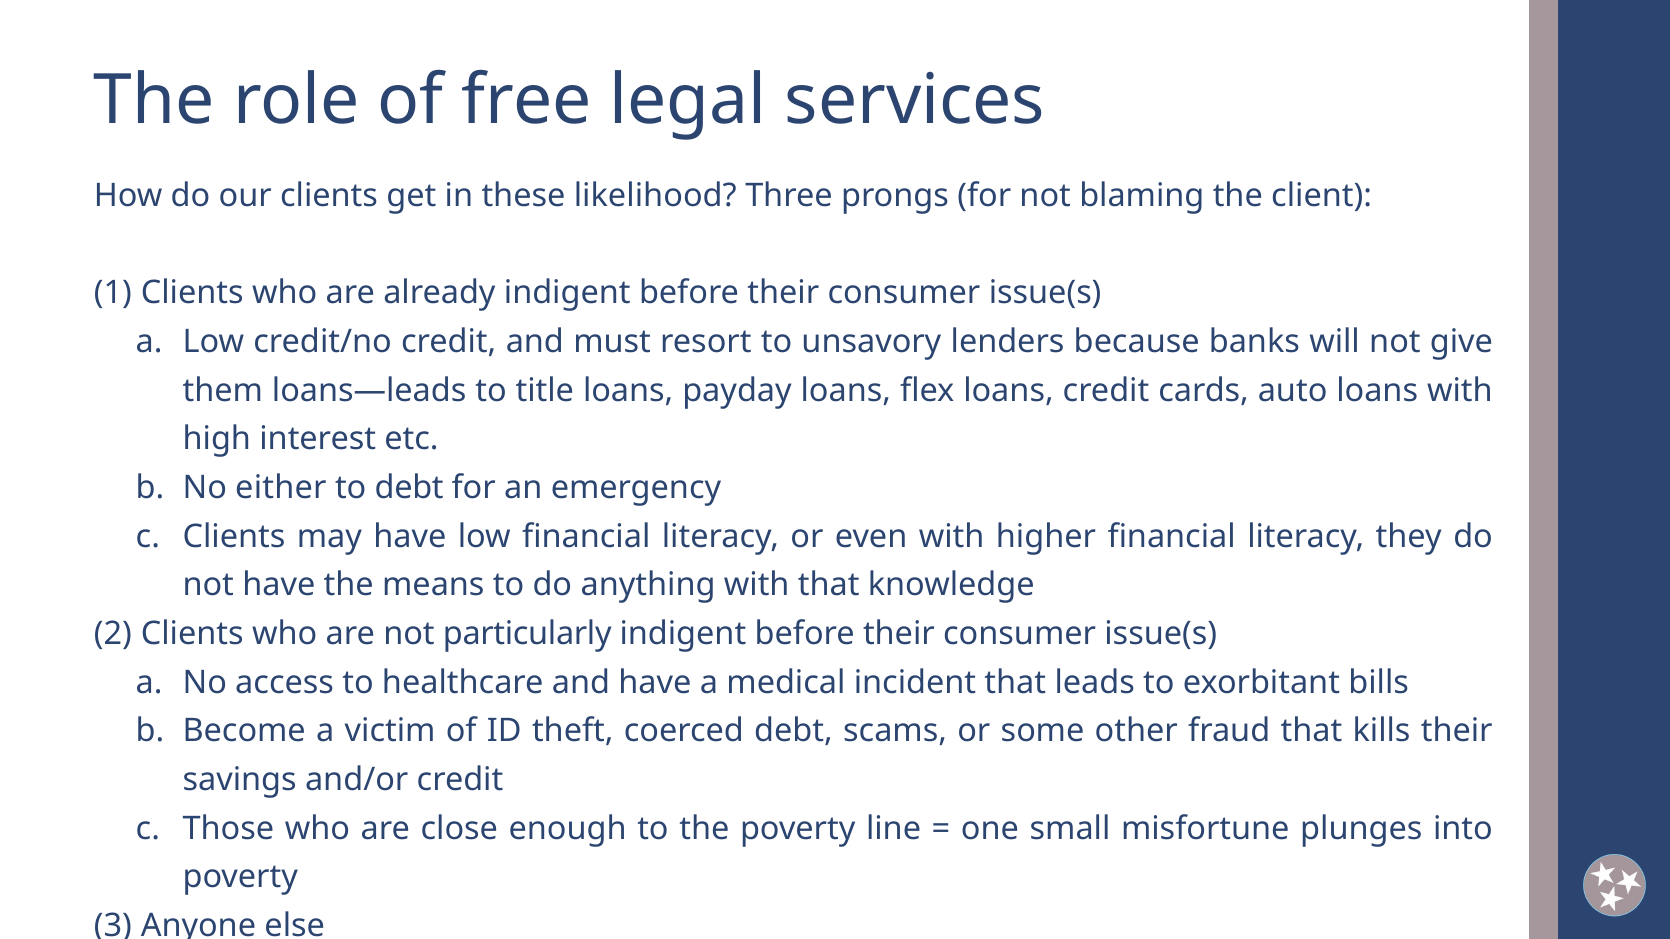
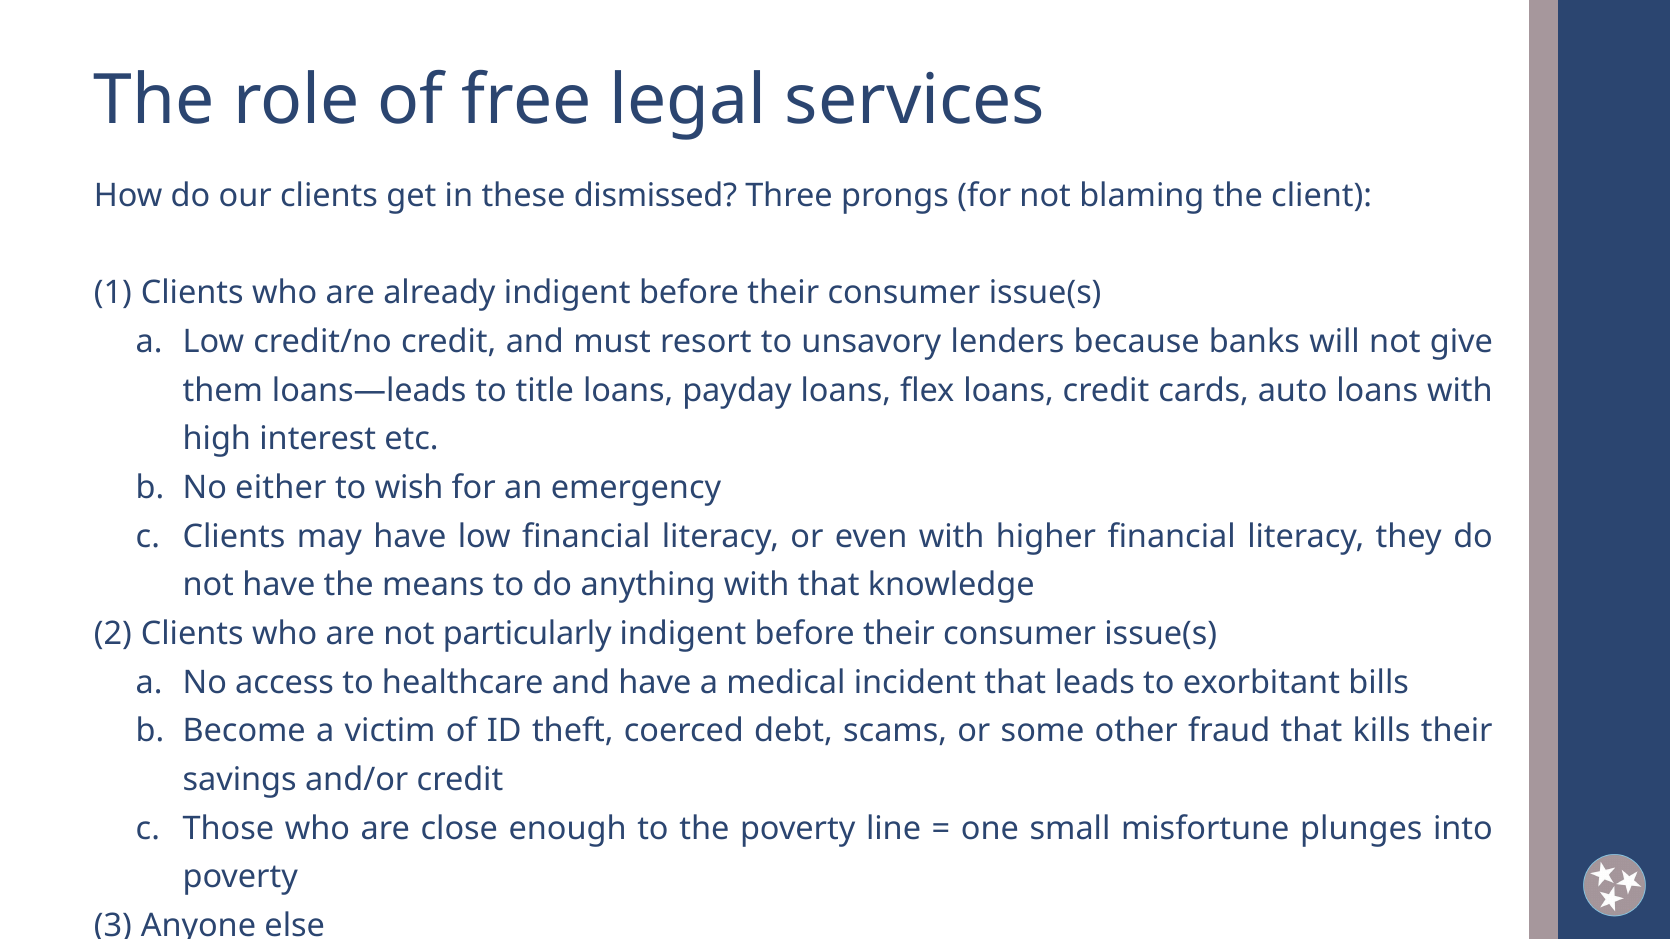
likelihood: likelihood -> dismissed (655, 196)
to debt: debt -> wish (409, 488)
